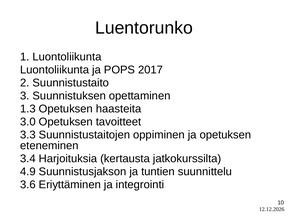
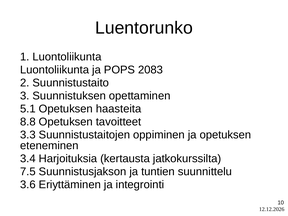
2017: 2017 -> 2083 (151, 70)
1.3: 1.3 -> 5.1 (28, 109)
3.0: 3.0 -> 8.8 (28, 122)
4.9: 4.9 -> 7.5 (28, 172)
